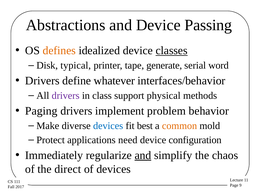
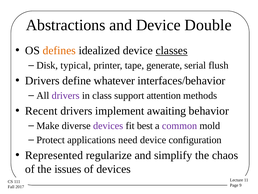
Passing: Passing -> Double (208, 25)
word: word -> flush (218, 65)
physical: physical -> attention (164, 95)
Paging: Paging -> Recent (41, 111)
problem: problem -> awaiting (167, 111)
devices colour: blue -> purple (108, 125)
common colour: orange -> purple (180, 125)
Immediately: Immediately -> Represented (54, 155)
and underline: present -> none (143, 155)
direct: direct -> issues (68, 169)
